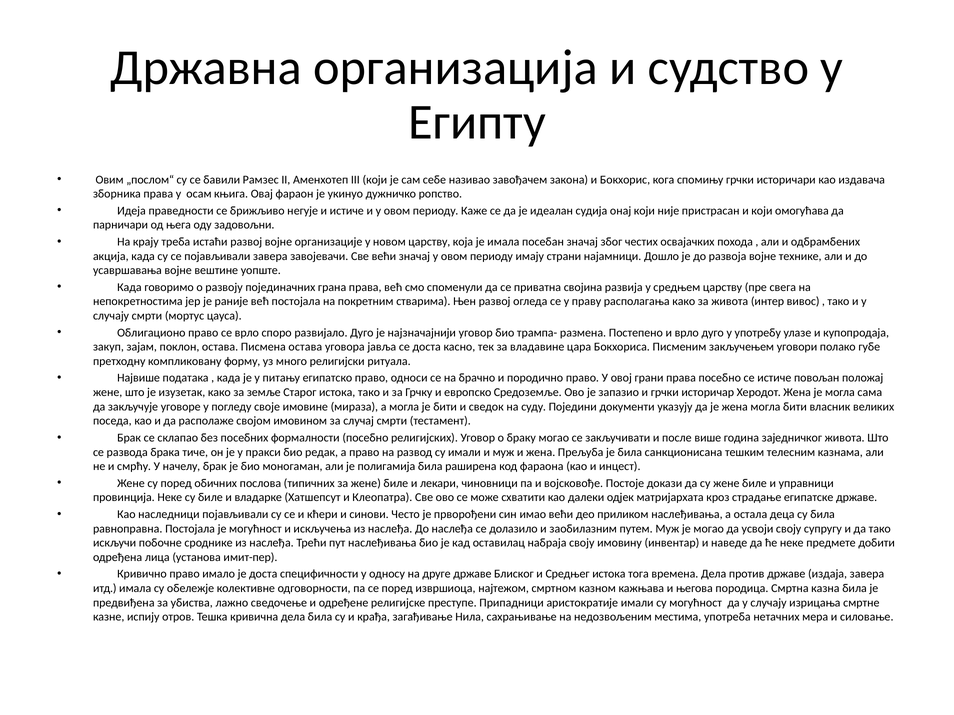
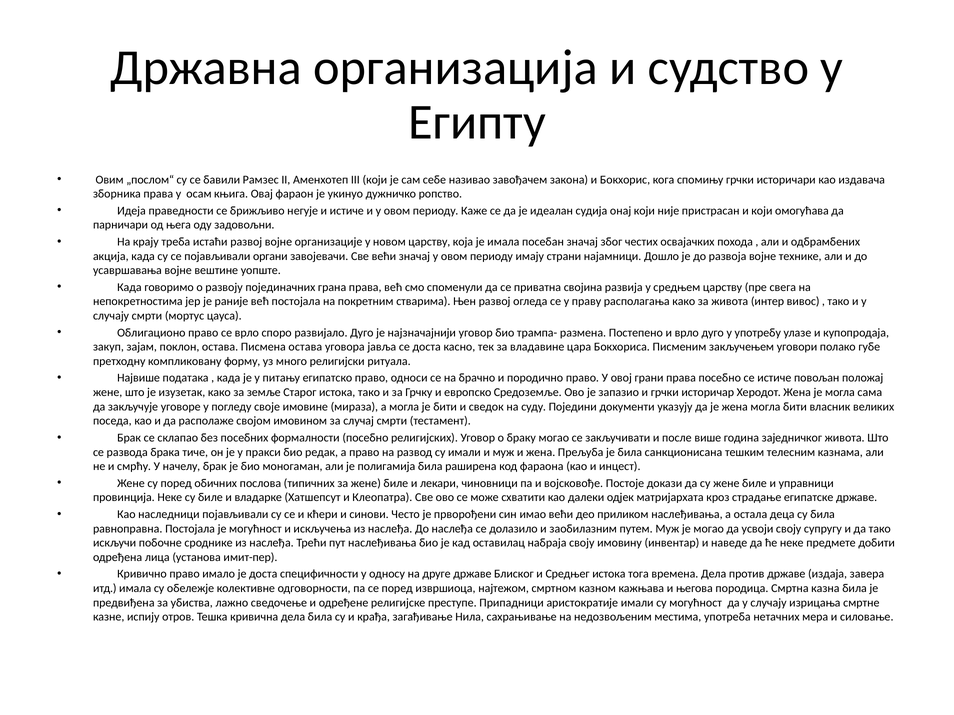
појављивали завера: завера -> органи (270, 256)
